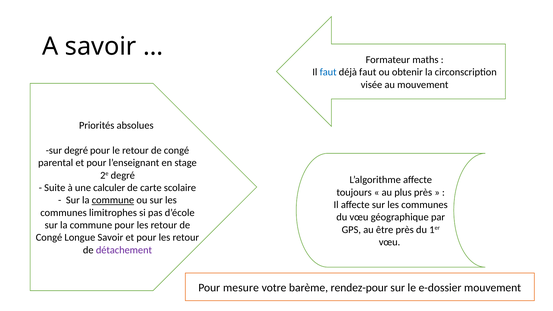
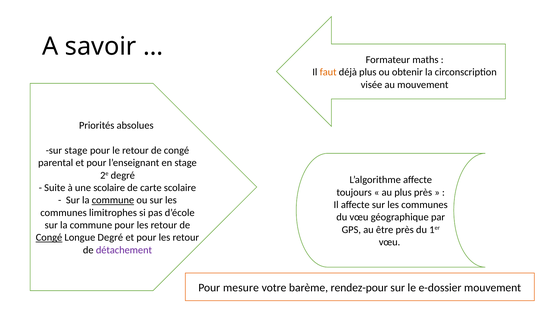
faut colour: blue -> orange (328, 72)
déjà faut: faut -> plus (368, 72)
sur degré: degré -> stage (76, 150)
une calculer: calculer -> scolaire (109, 188)
Congé underline: none -> present (49, 238)
Longue Savoir: Savoir -> Degré (110, 238)
